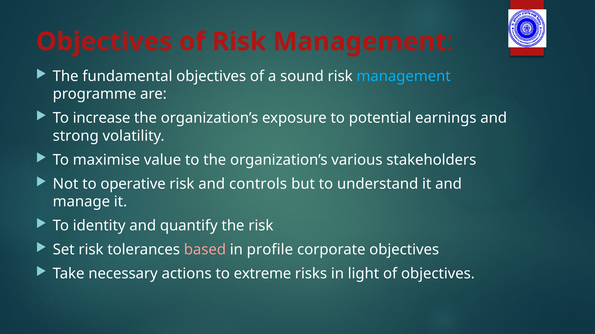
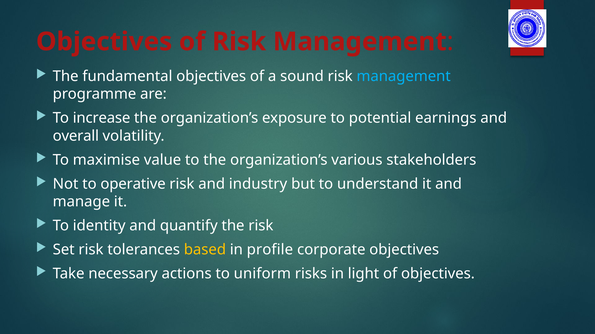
strong: strong -> overall (76, 136)
controls: controls -> industry (258, 184)
based colour: pink -> yellow (205, 250)
extreme: extreme -> uniform (262, 274)
